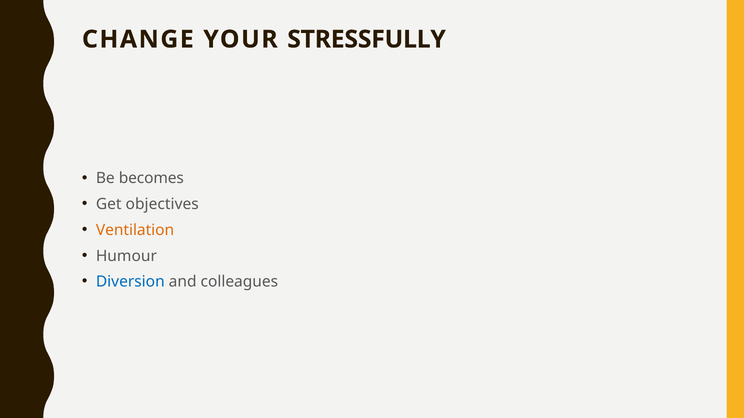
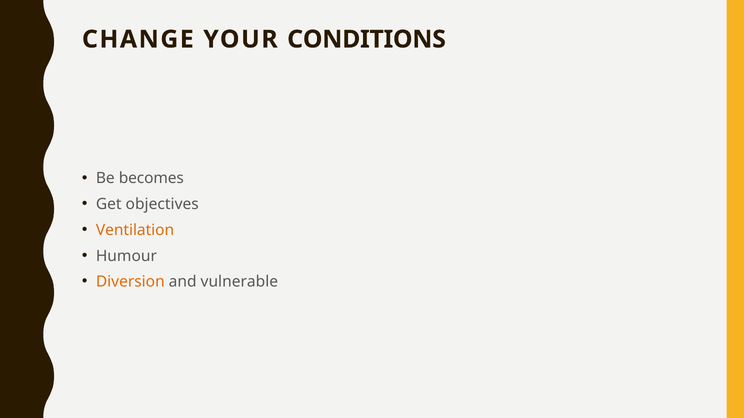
STRESSFULLY: STRESSFULLY -> CONDITIONS (367, 39)
Diversion colour: blue -> orange (130, 282)
colleagues: colleagues -> vulnerable (239, 282)
